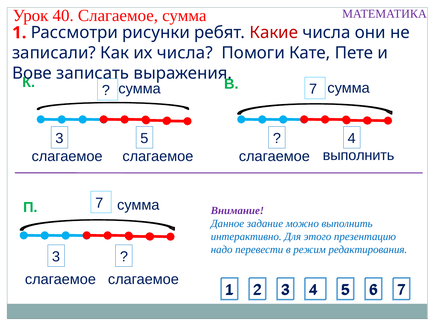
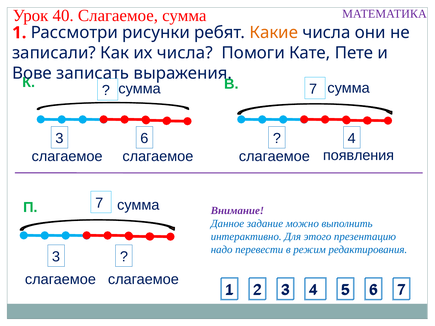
Какие colour: red -> orange (274, 33)
5: 5 -> 6 (144, 138)
слагаемое выполнить: выполнить -> появления (359, 156)
